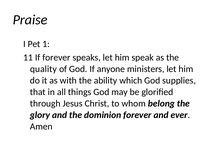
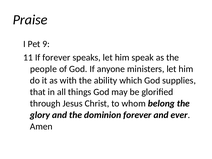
1: 1 -> 9 (46, 44)
quality: quality -> people (43, 69)
